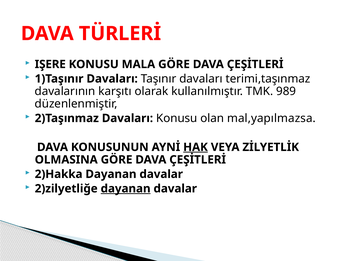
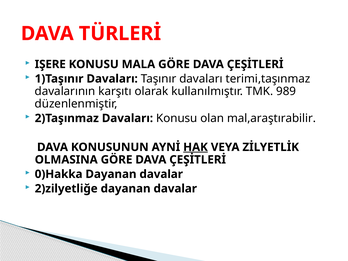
mal,yapılmazsa: mal,yapılmazsa -> mal,araştırabilir (272, 118)
2)Hakka: 2)Hakka -> 0)Hakka (59, 174)
dayanan underline: present -> none (126, 189)
